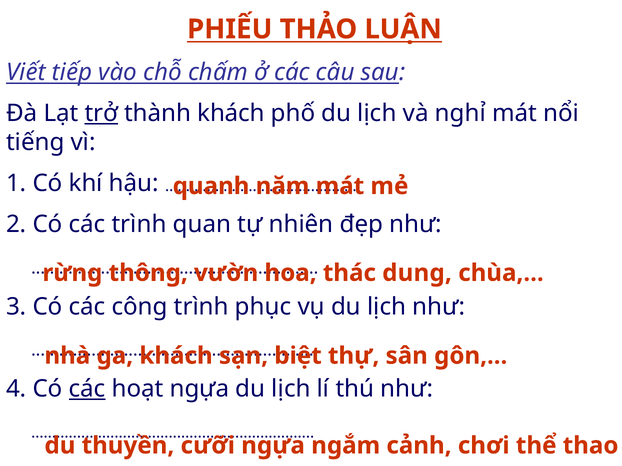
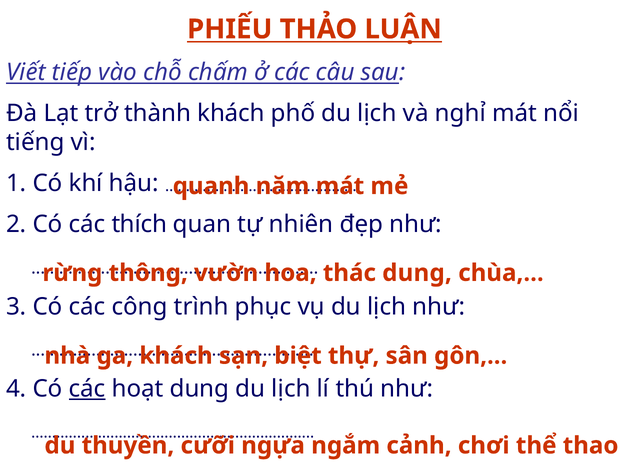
trở underline: present -> none (101, 113)
các trình: trình -> thích (139, 225)
hoạt ngựa: ngựa -> dung (200, 389)
